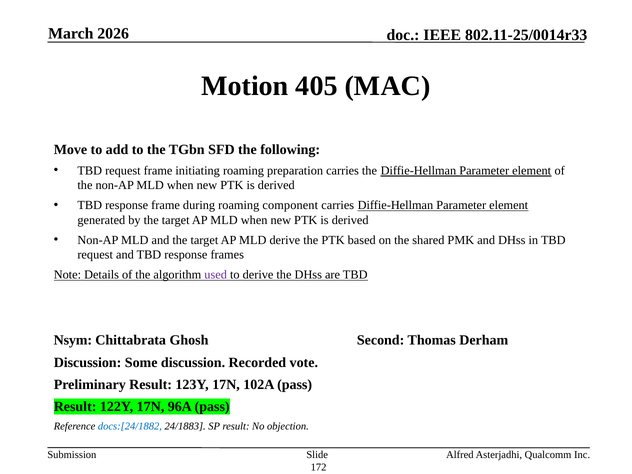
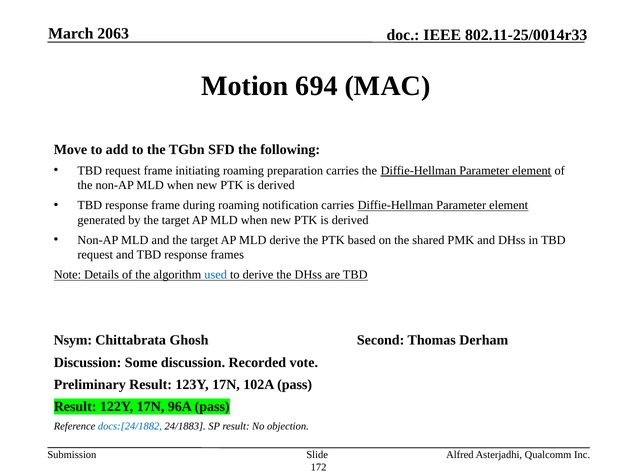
2026: 2026 -> 2063 (113, 34)
405: 405 -> 694 (317, 86)
component: component -> notification (290, 205)
used colour: purple -> blue (216, 275)
